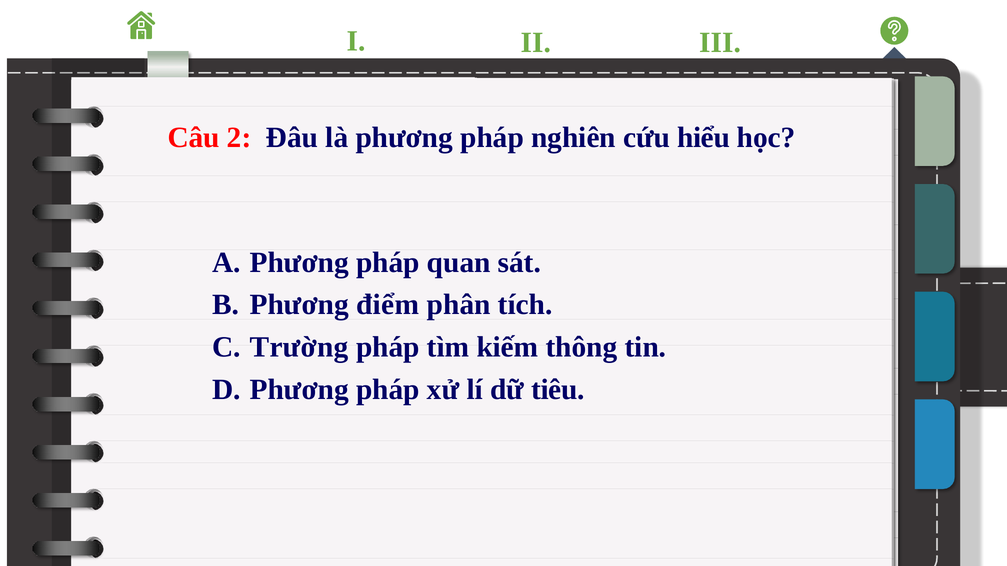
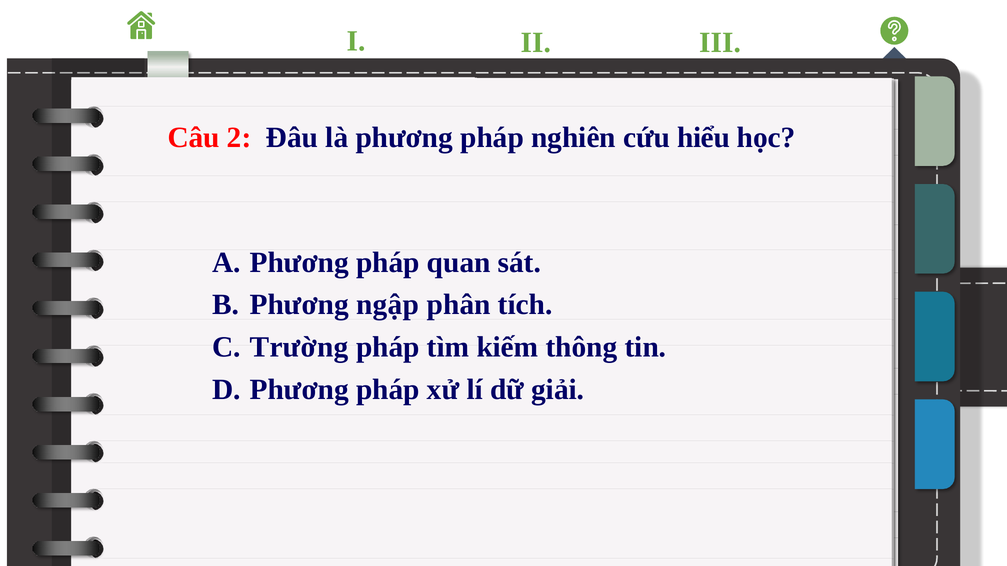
điểm: điểm -> ngập (388, 305)
tiêu: tiêu -> giải (558, 390)
